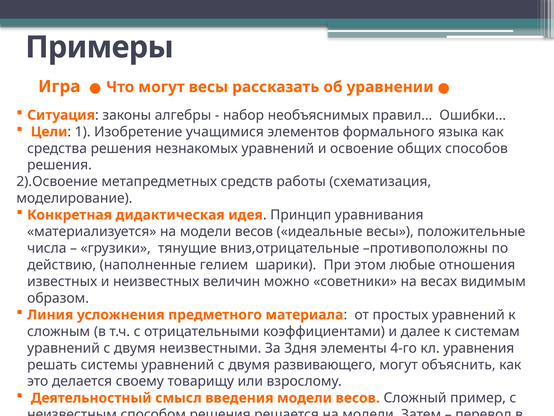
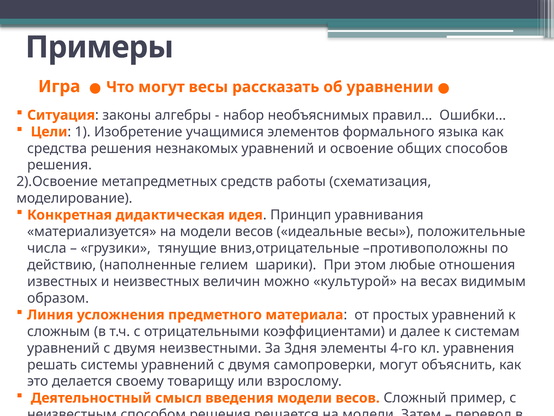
советники: советники -> культурой (355, 281)
развивающего: развивающего -> самопроверки (325, 364)
